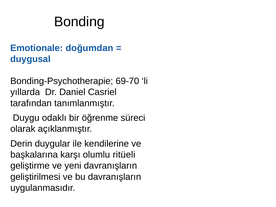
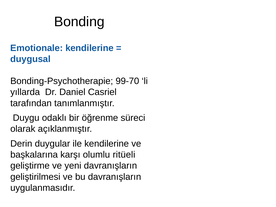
Emotionale doğumdan: doğumdan -> kendilerine (89, 48)
69-70: 69-70 -> 99-70 (127, 81)
